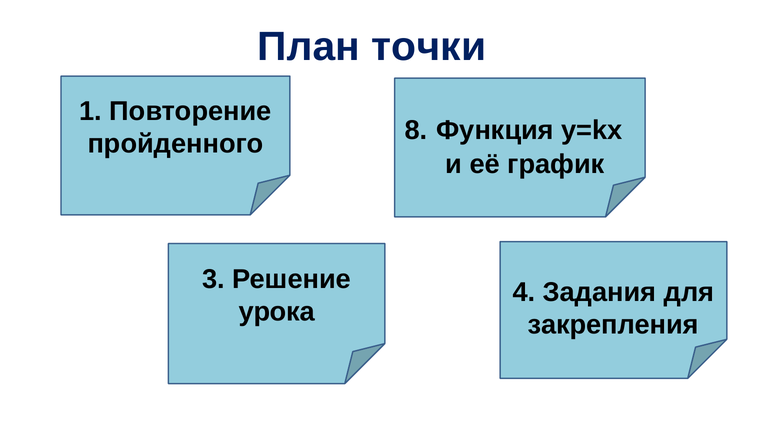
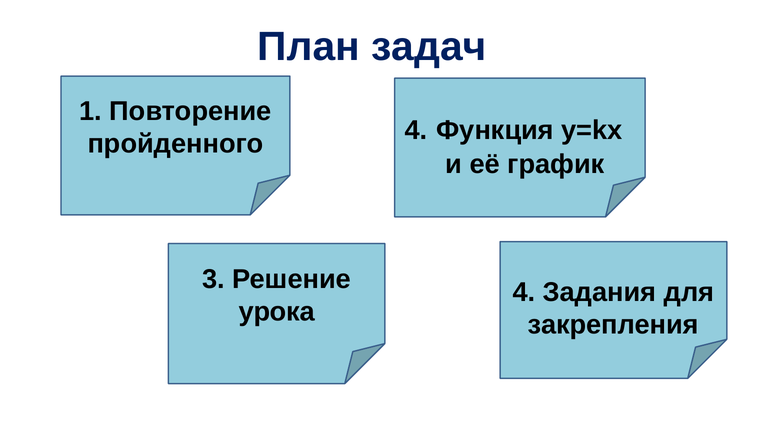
точки: точки -> задач (429, 47)
пройденного 8: 8 -> 4 (416, 130)
